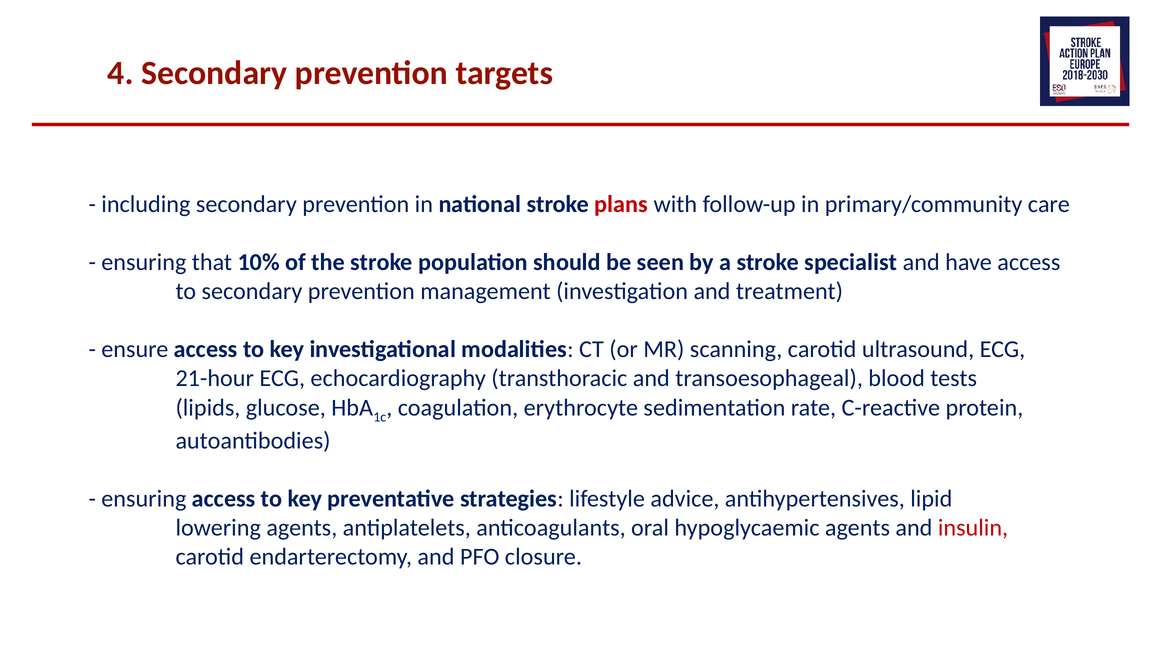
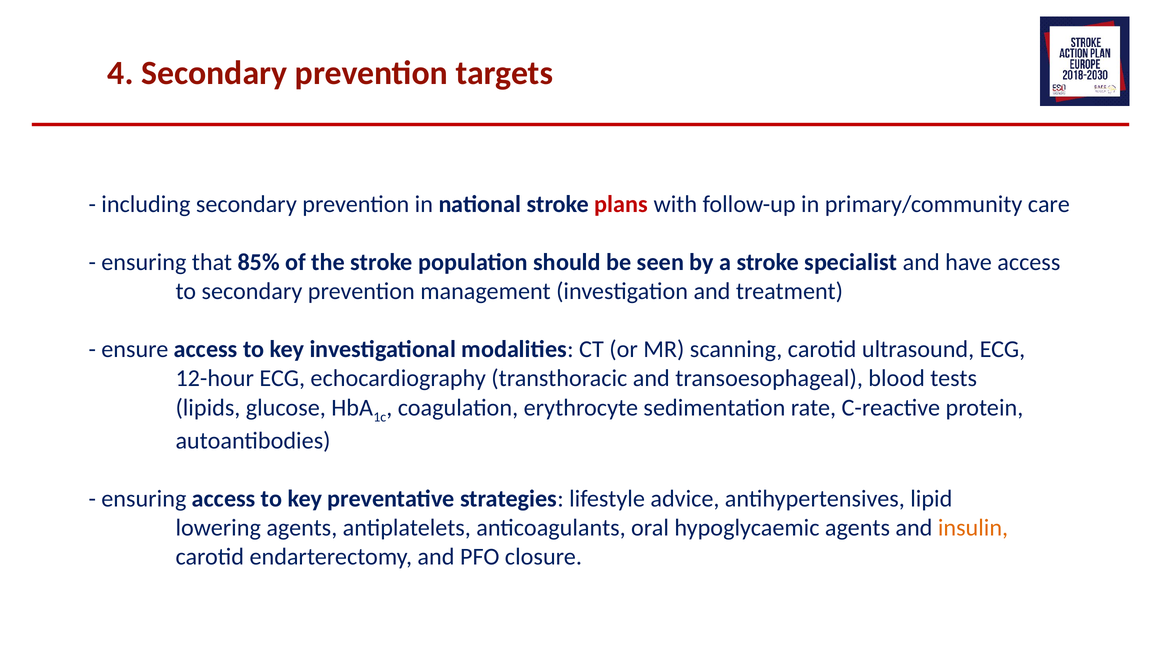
10%: 10% -> 85% (259, 262)
21-hour: 21-hour -> 12-hour (215, 378)
insulin colour: red -> orange (973, 527)
